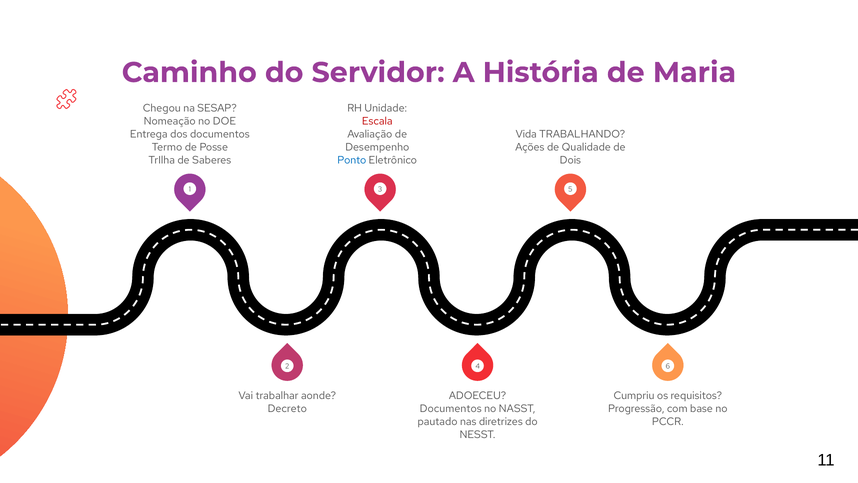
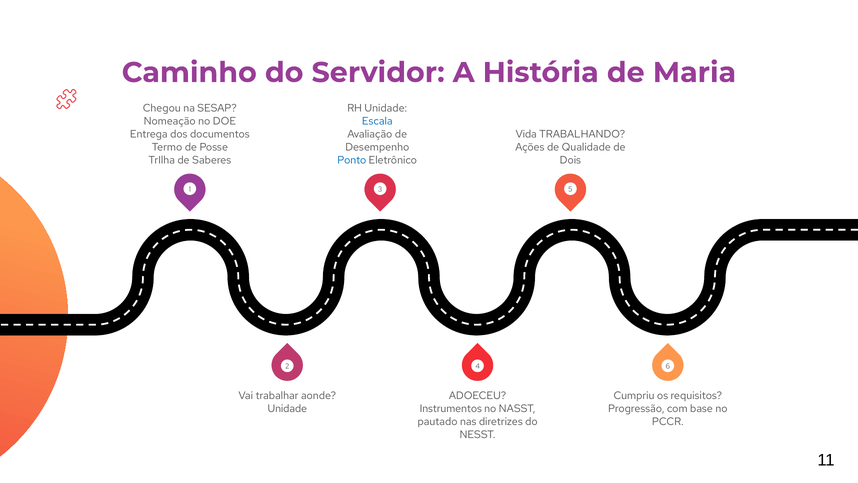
Escala colour: red -> blue (377, 121)
Decreto: Decreto -> Unidade (287, 408)
Documentos: Documentos -> Instrumentos (451, 408)
